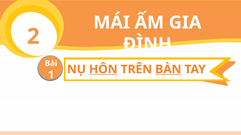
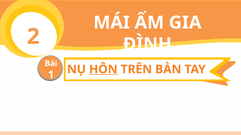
BÀN underline: present -> none (168, 70)
